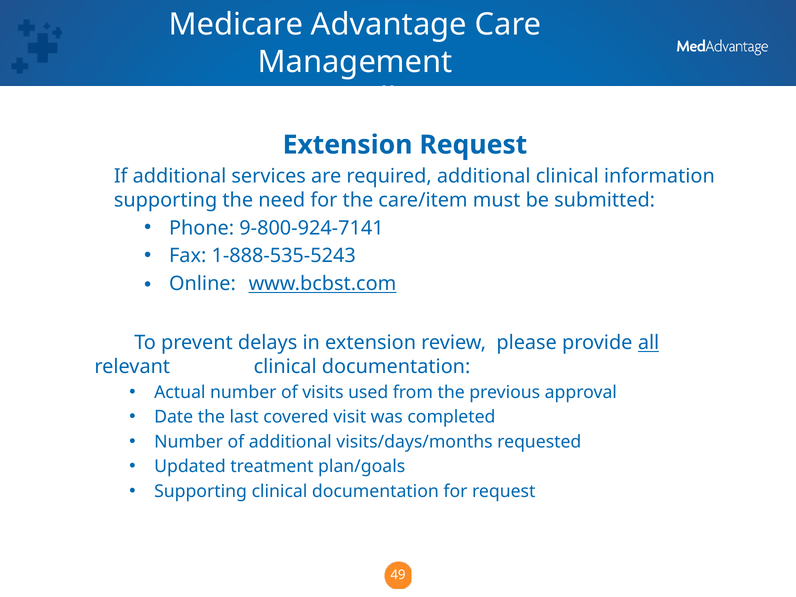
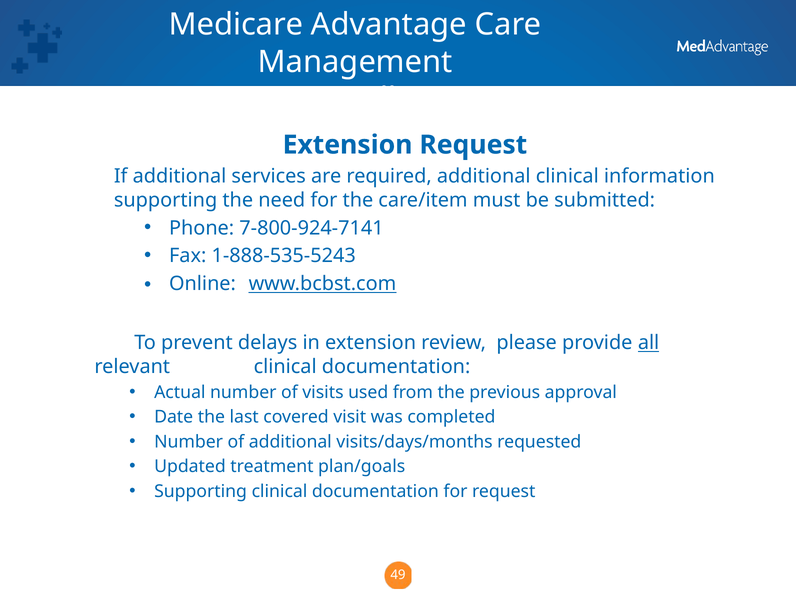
9-800-924-7141: 9-800-924-7141 -> 7-800-924-7141 (312, 228)
